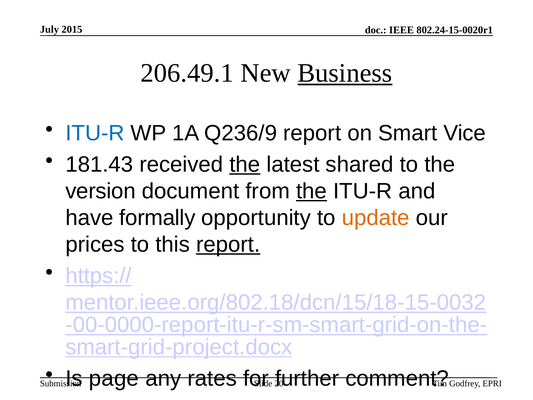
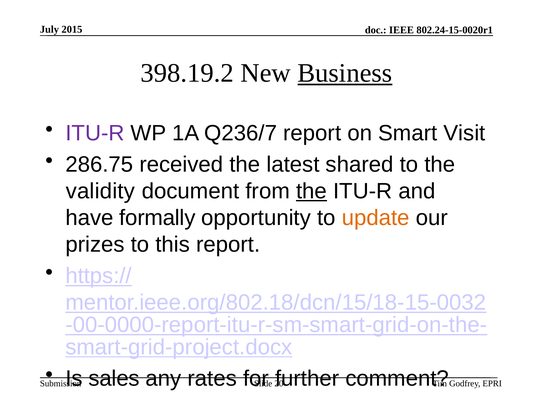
206.49.1: 206.49.1 -> 398.19.2 (187, 73)
ITU-R colour: blue -> purple (95, 133)
Q236/9: Q236/9 -> Q236/7 (241, 133)
Vice: Vice -> Visit (464, 133)
181.43: 181.43 -> 286.75 (99, 164)
the underline: present -> none (245, 164)
version: version -> validity (100, 191)
prices: prices -> prizes (95, 244)
report underline: present -> none (228, 244)
page: page -> sales (114, 378)
